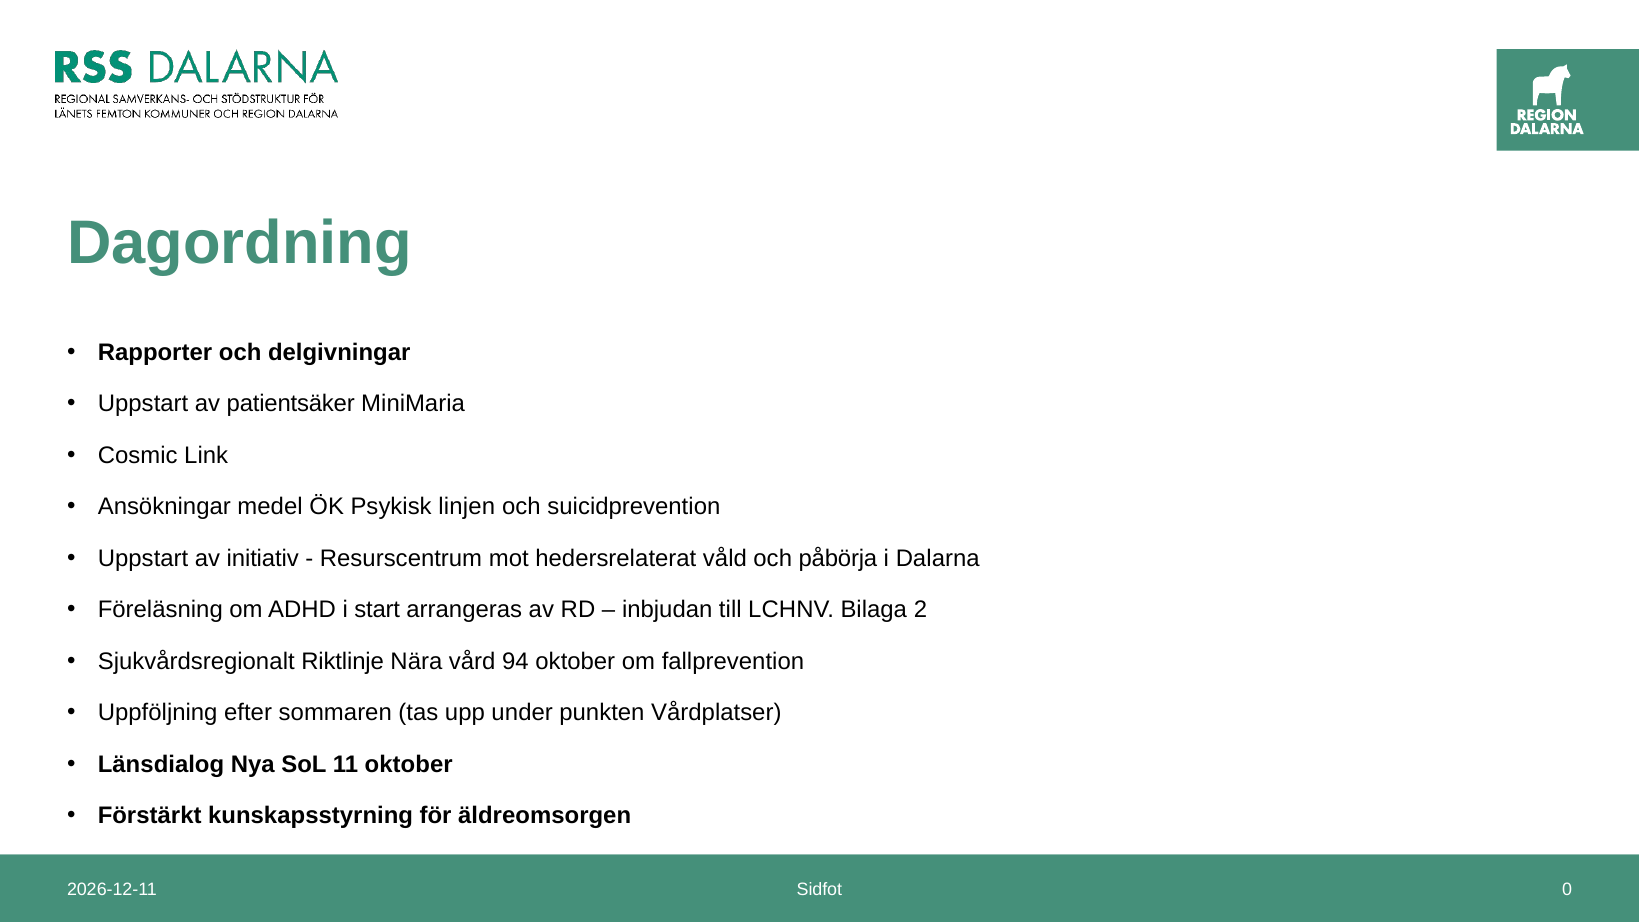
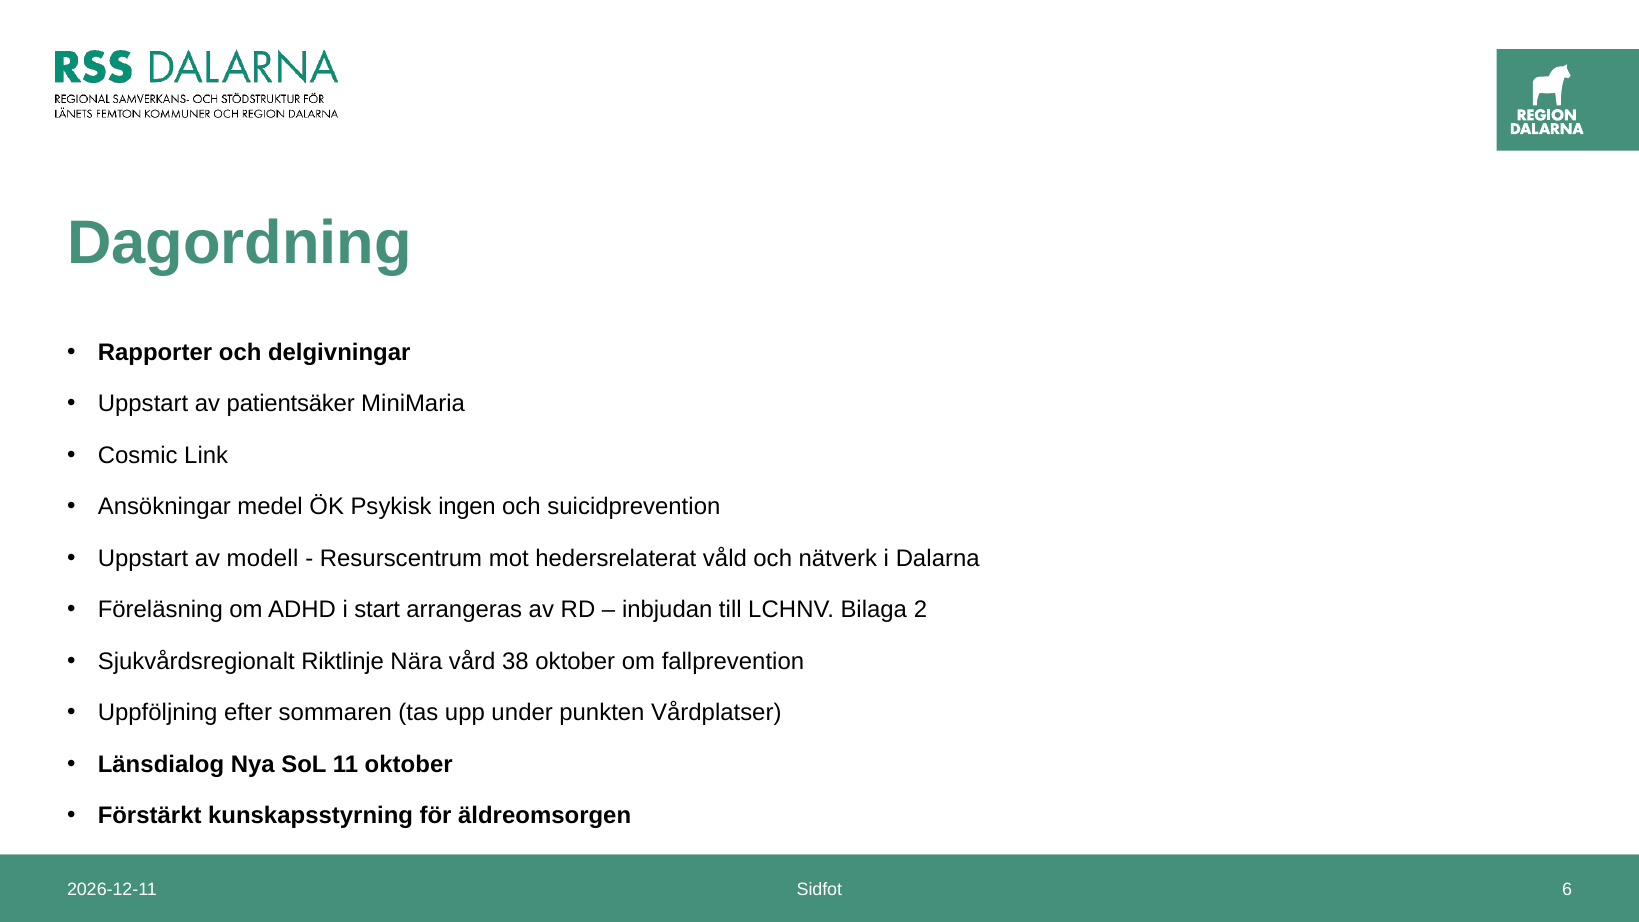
linjen: linjen -> ingen (467, 507)
initiativ: initiativ -> modell (263, 558)
påbörja: påbörja -> nätverk (838, 558)
94: 94 -> 38 (515, 661)
0: 0 -> 6 (1567, 889)
